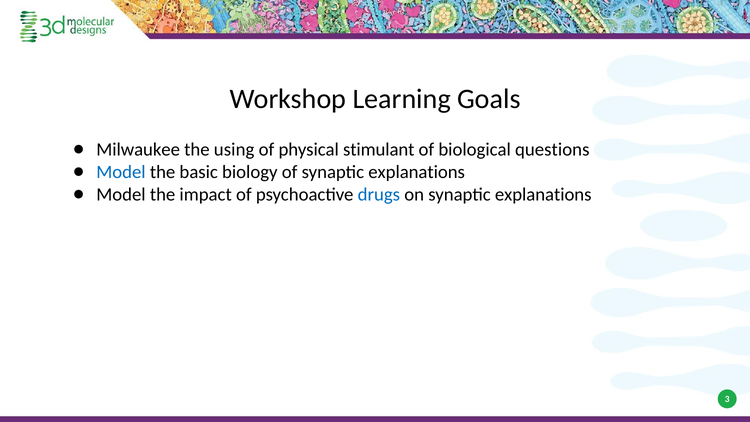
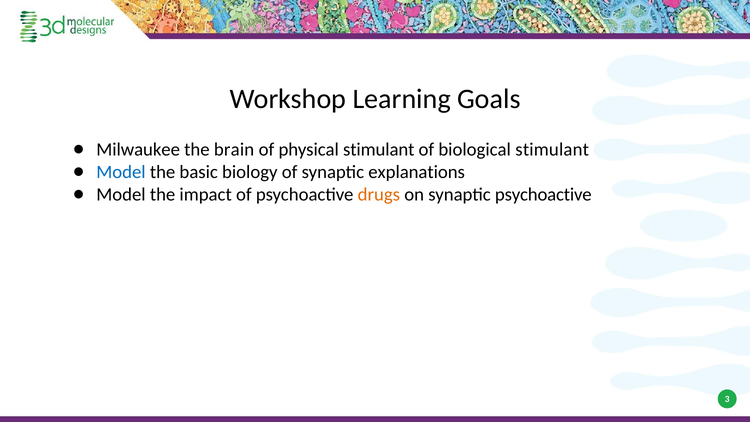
using: using -> brain (234, 150)
biological questions: questions -> stimulant (552, 150)
drugs colour: blue -> orange (379, 195)
on synaptic explanations: explanations -> psychoactive (543, 195)
